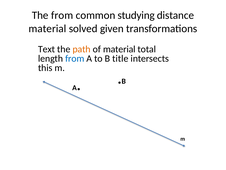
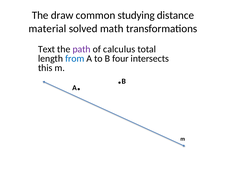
The from: from -> draw (62, 15)
given: given -> math (112, 28)
path colour: orange -> purple (82, 49)
of material: material -> calculus (119, 49)
title: title -> four (120, 58)
